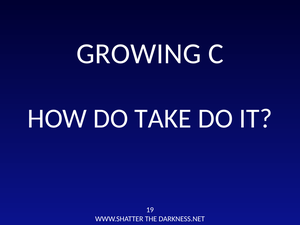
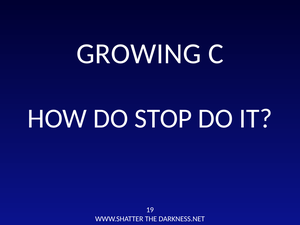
TAKE: TAKE -> STOP (163, 119)
